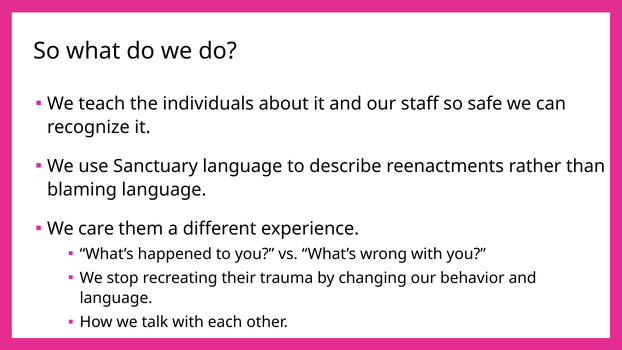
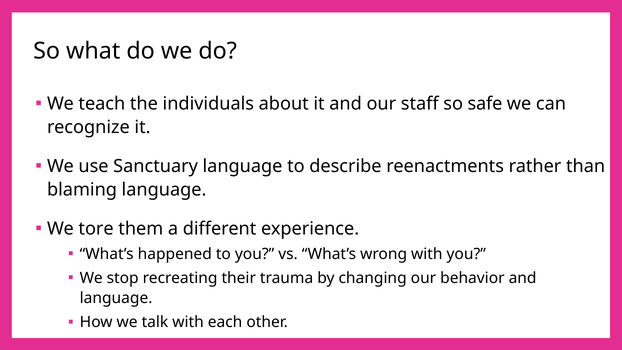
care: care -> tore (96, 229)
